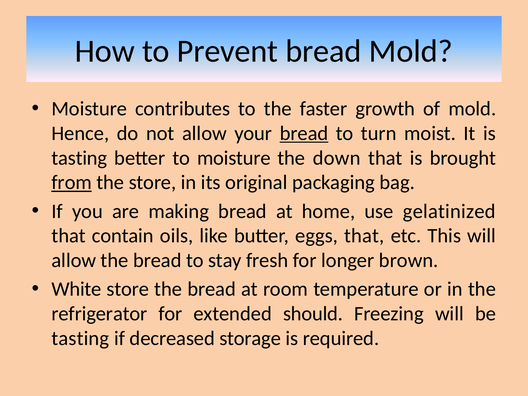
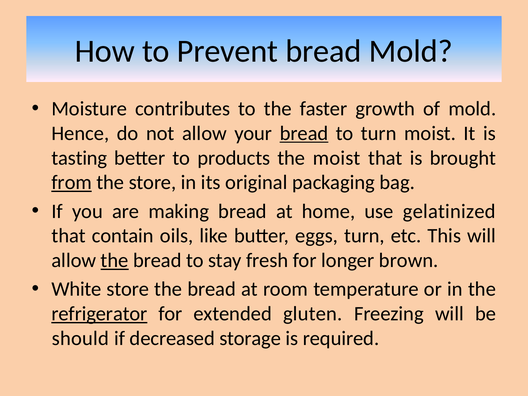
to moisture: moisture -> products (234, 158)
the down: down -> moist (337, 158)
eggs that: that -> turn (364, 236)
the underline: none -> present (115, 260)
refrigerator underline: none -> present (99, 314)
should: should -> gluten (313, 314)
tasting: tasting -> should (80, 338)
